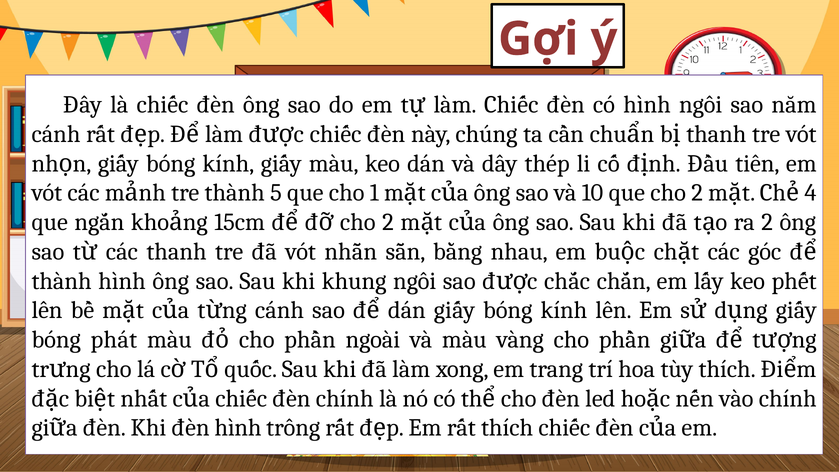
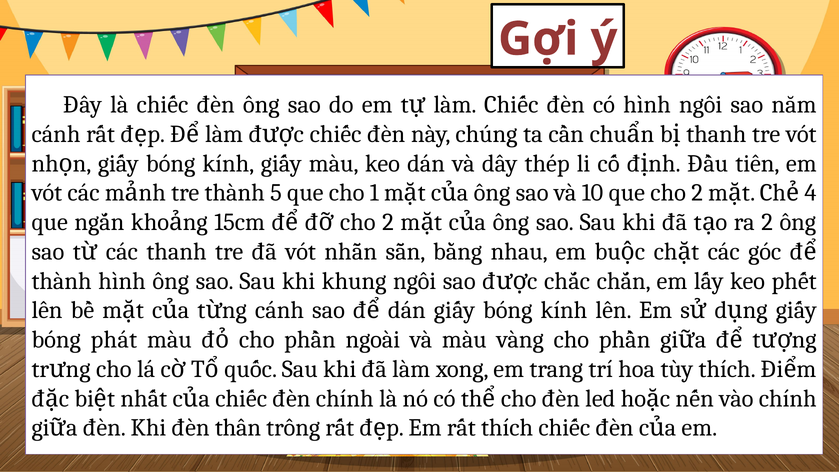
đèn hình: hình -> thân (238, 428)
